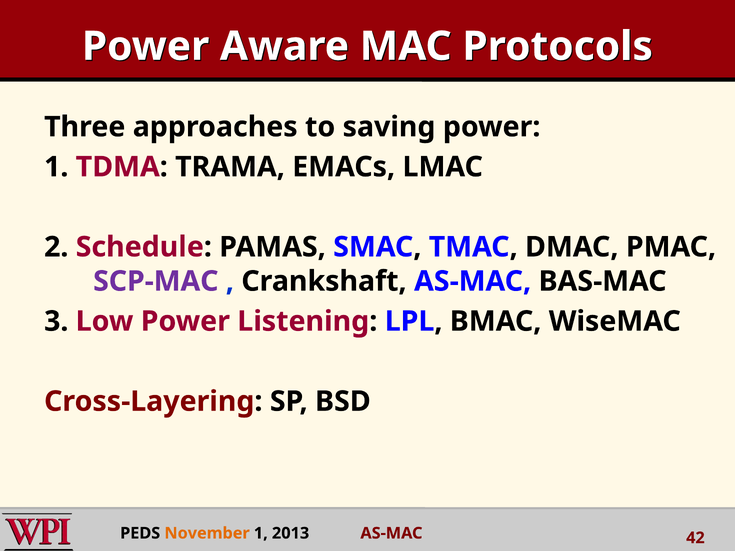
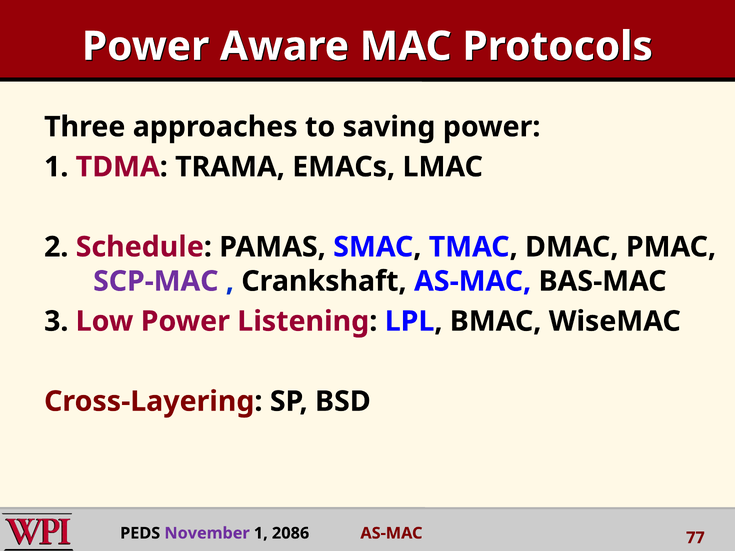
November colour: orange -> purple (207, 533)
2013: 2013 -> 2086 (291, 533)
42: 42 -> 77 (695, 538)
